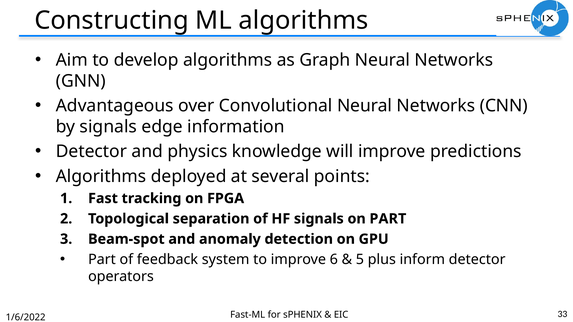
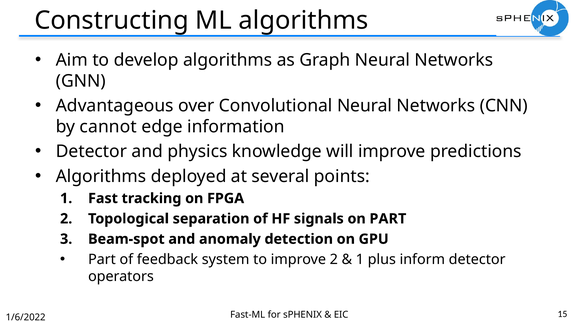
by signals: signals -> cannot (108, 127)
improve 6: 6 -> 2 (334, 260)
5: 5 -> 1 (360, 260)
33: 33 -> 15 (562, 314)
